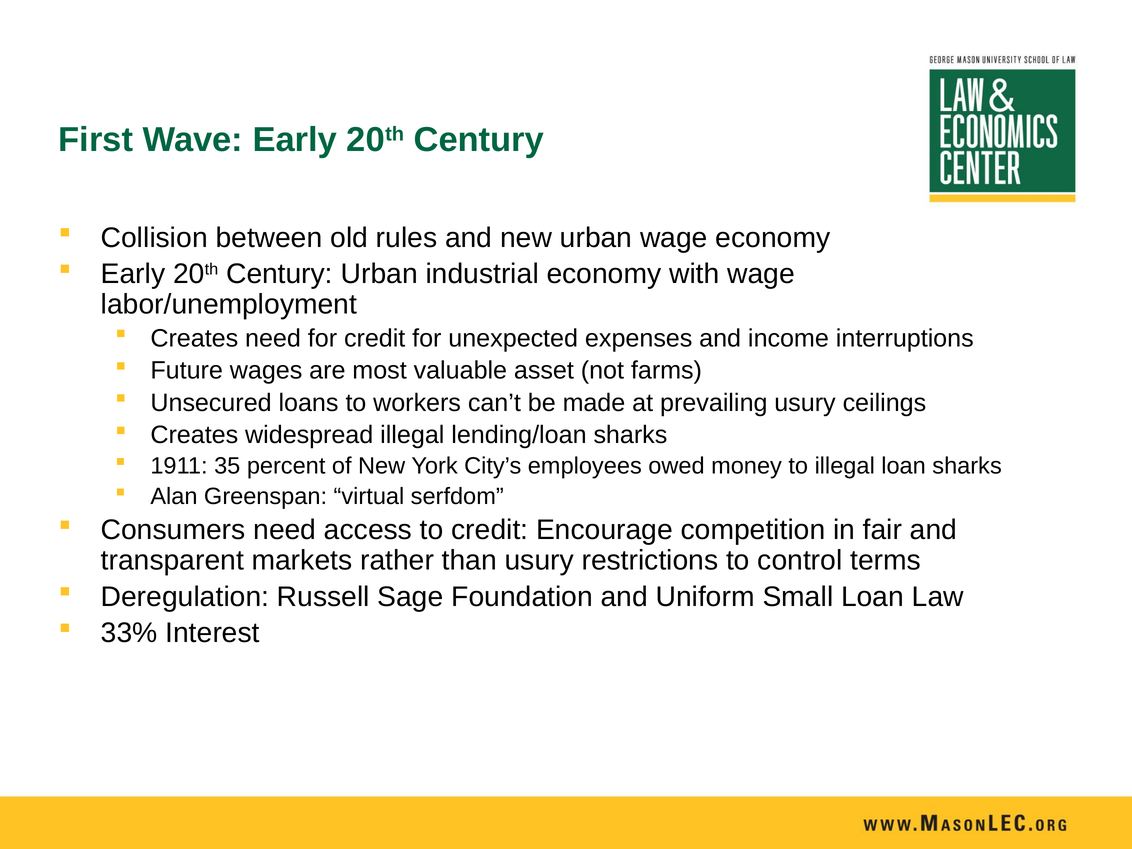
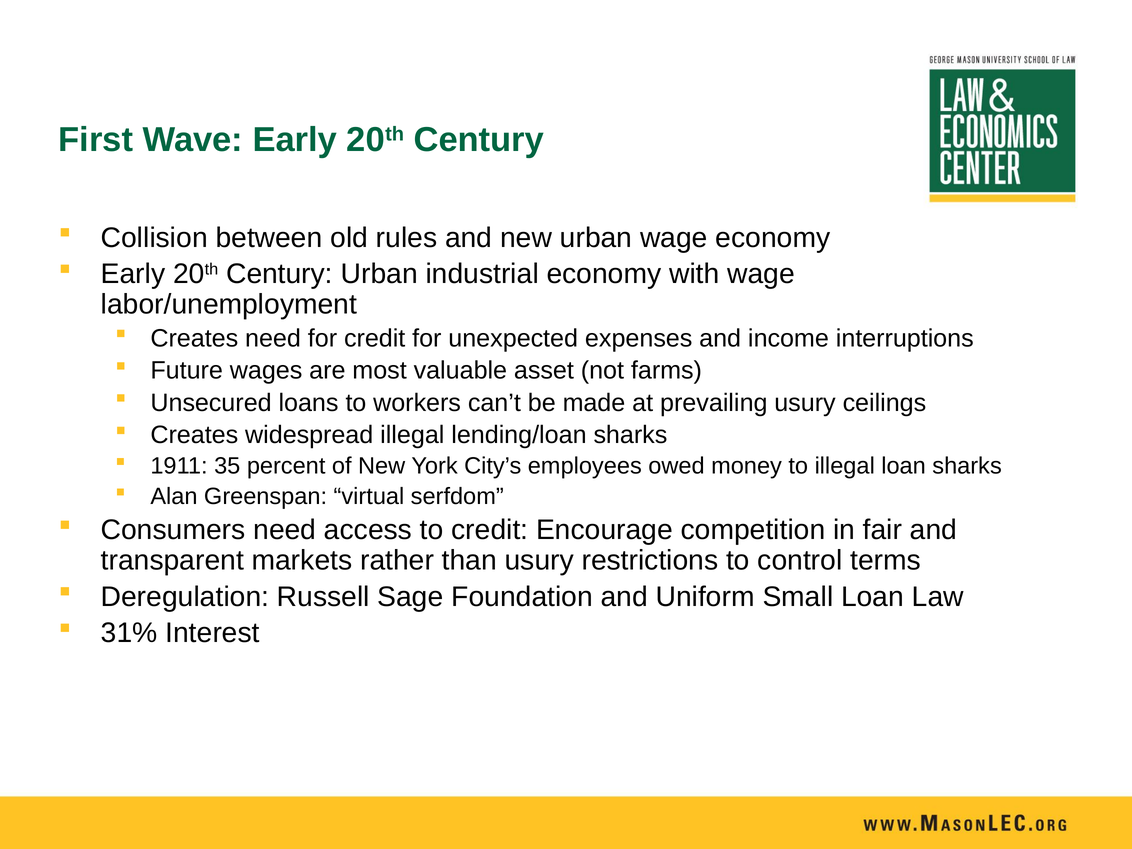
33%: 33% -> 31% (129, 633)
